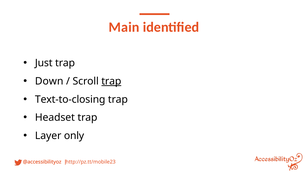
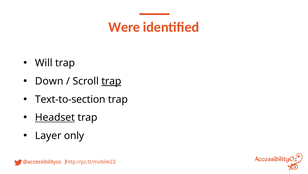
Main: Main -> Were (124, 27)
Just: Just -> Will (44, 63)
Text-to-closing: Text-to-closing -> Text-to-section (70, 99)
Headset underline: none -> present (55, 117)
